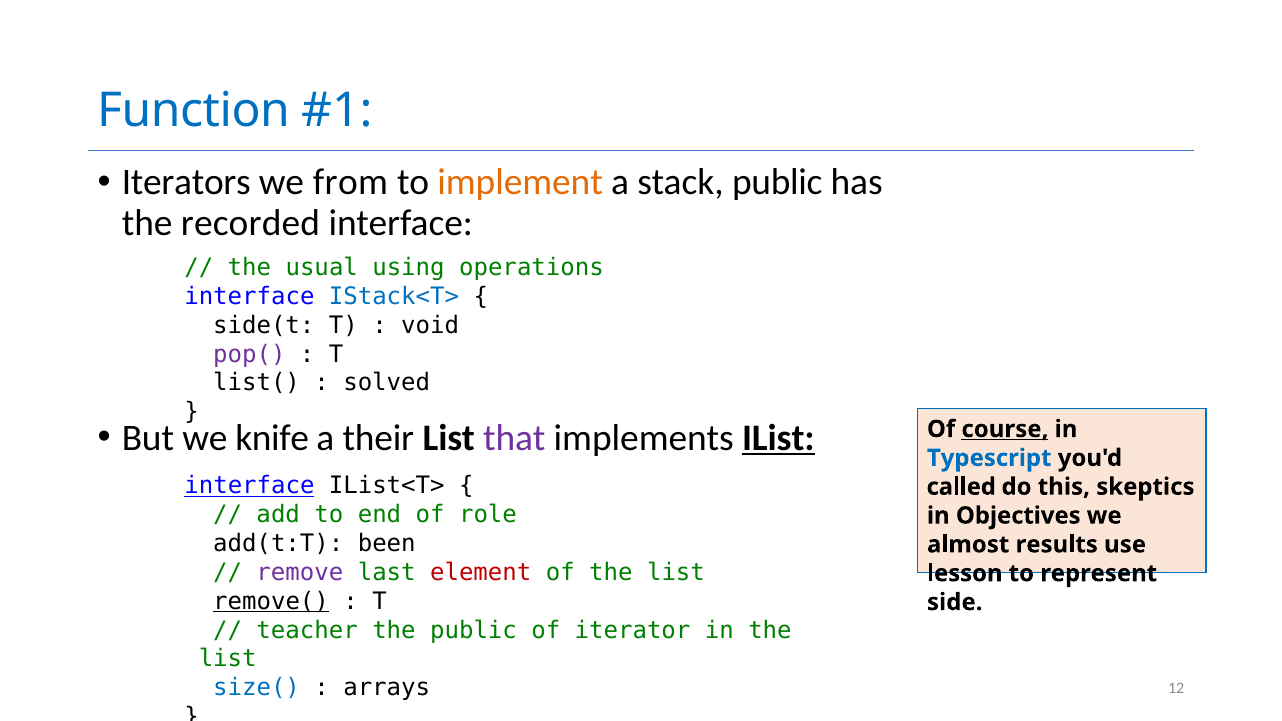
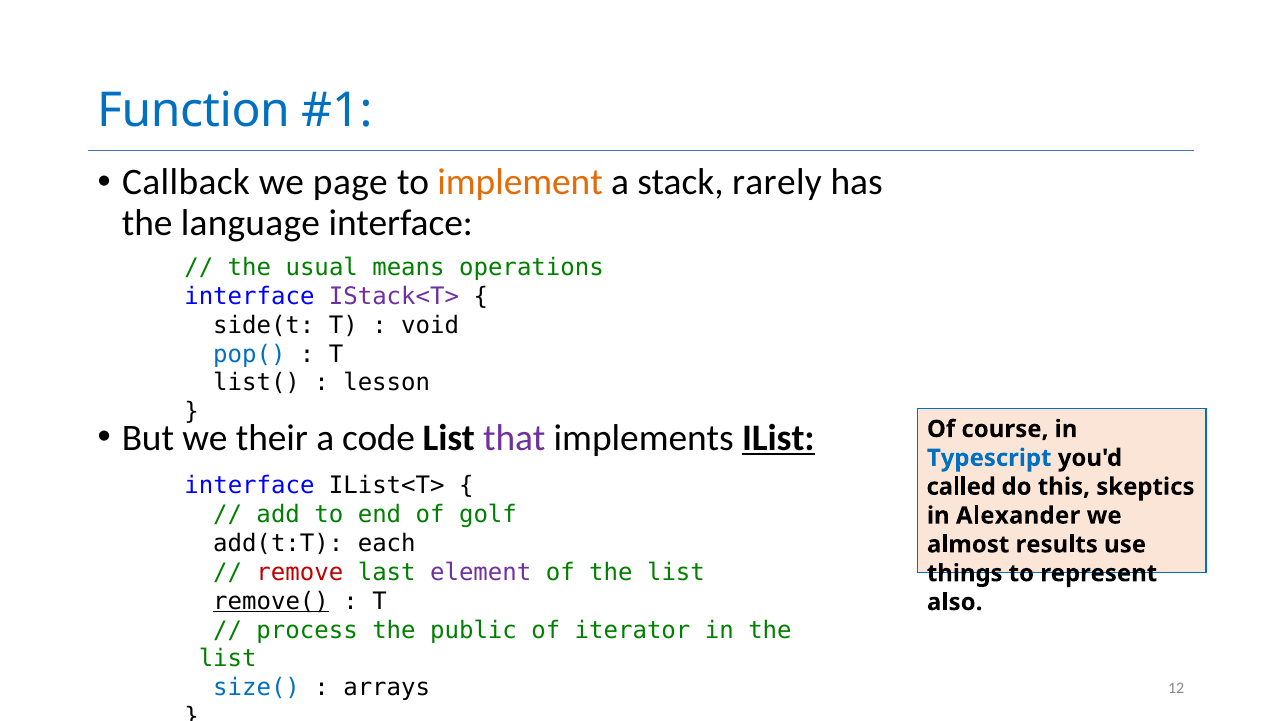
Iterators: Iterators -> Callback (186, 183)
from: from -> page (350, 183)
stack public: public -> rarely (777, 183)
recorded: recorded -> language (250, 223)
using: using -> means (408, 268)
IStack<T> colour: blue -> purple (394, 297)
pop( colour: purple -> blue (249, 354)
solved: solved -> lesson (387, 383)
knife: knife -> their (272, 438)
their: their -> code (379, 438)
course underline: present -> none (1005, 429)
interface underline: present -> none (249, 486)
role: role -> golf (488, 515)
Objectives: Objectives -> Alexander (1018, 516)
been: been -> each (387, 544)
remove colour: purple -> red (300, 573)
element colour: red -> purple (481, 573)
lesson: lesson -> things (965, 573)
side: side -> also (955, 602)
teacher: teacher -> process (307, 630)
